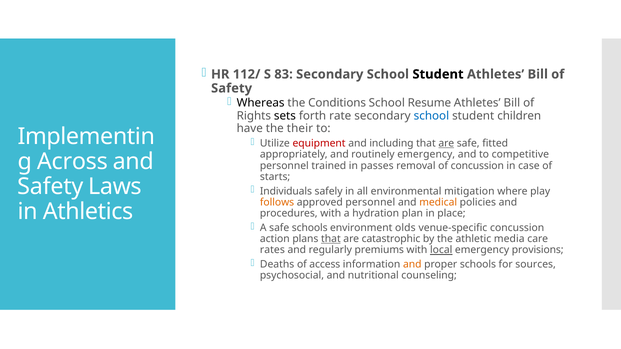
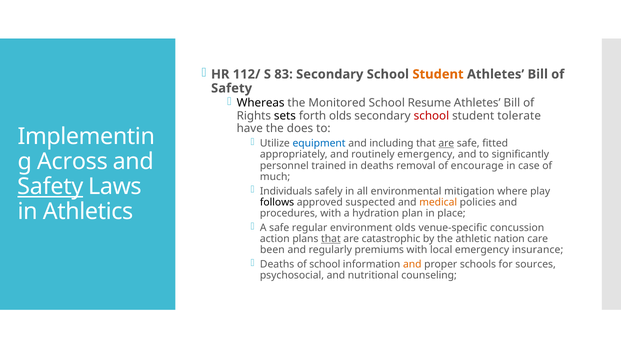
Student colour: black -> orange (438, 74)
Conditions: Conditions -> Monitored (337, 103)
forth rate: rate -> olds (340, 116)
school colour: blue -> red (431, 116)
children: children -> tolerate (519, 116)
their: their -> does (300, 128)
equipment colour: red -> blue (319, 143)
competitive: competitive -> significantly (520, 155)
in passes: passes -> deaths (377, 166)
of concussion: concussion -> encourage (477, 166)
starts: starts -> much (275, 177)
Safety underline: none -> present (50, 187)
follows colour: orange -> black (277, 202)
approved personnel: personnel -> suspected (370, 202)
safe schools: schools -> regular (310, 228)
media: media -> nation (509, 239)
rates: rates -> been (272, 250)
local underline: present -> none (441, 250)
provisions: provisions -> insurance (538, 250)
of access: access -> school (325, 265)
